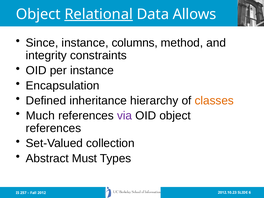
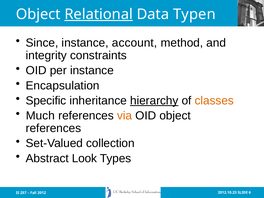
Allows: Allows -> Typen (194, 14)
columns: columns -> account (135, 43)
Defined: Defined -> Specific (46, 101)
hierarchy underline: none -> present (154, 101)
via colour: purple -> orange (125, 116)
Must: Must -> Look (84, 158)
